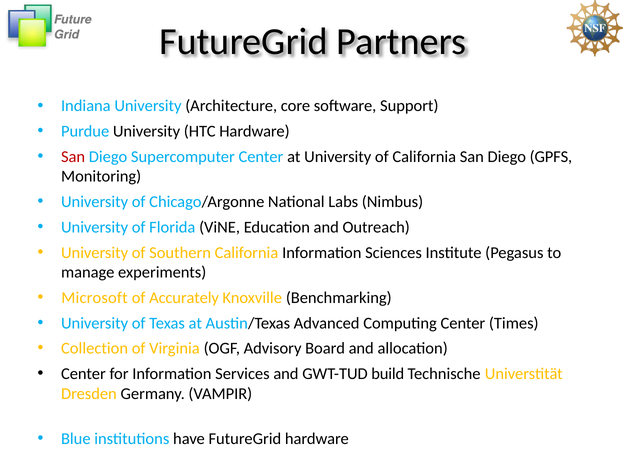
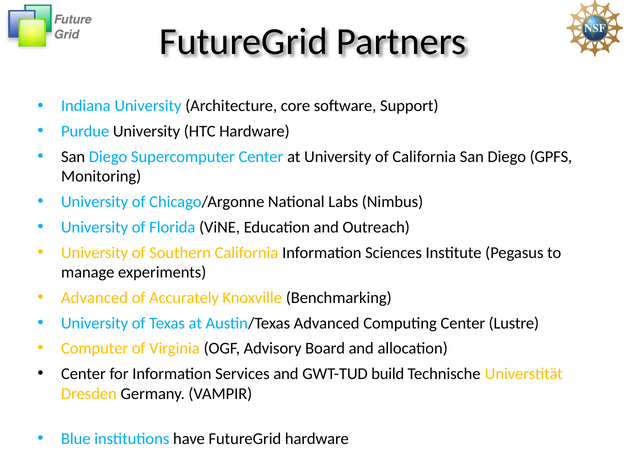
San colour: red -> black (73, 157)
Microsoft: Microsoft -> Advanced (95, 298)
Times: Times -> Lustre (514, 323)
Collection: Collection -> Computer (95, 349)
